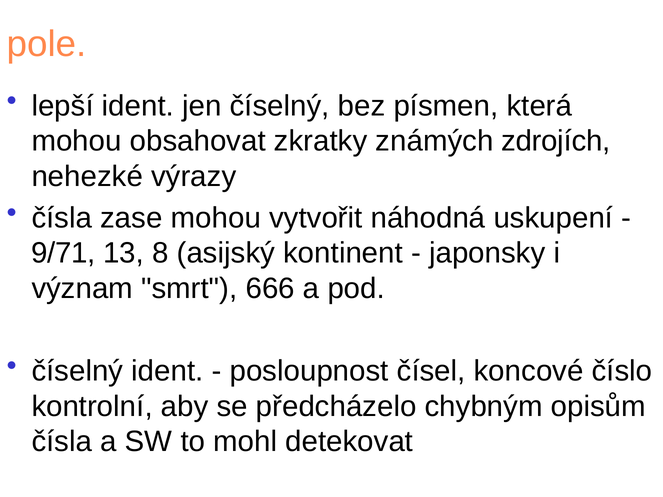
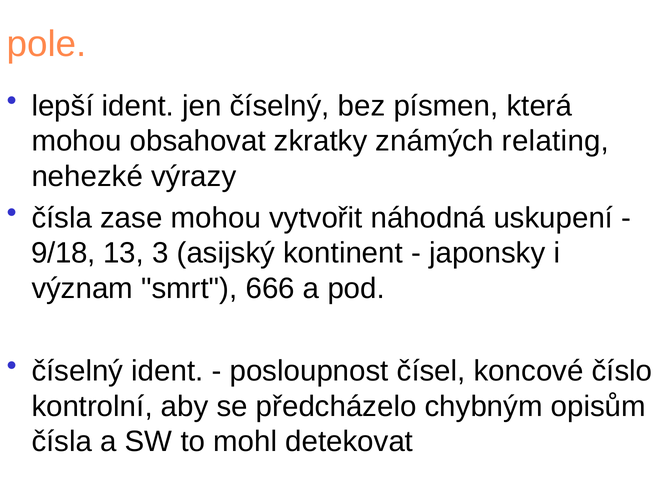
zdrojích: zdrojích -> relating (556, 141)
9/71: 9/71 -> 9/18 (63, 253)
8: 8 -> 3 (160, 253)
